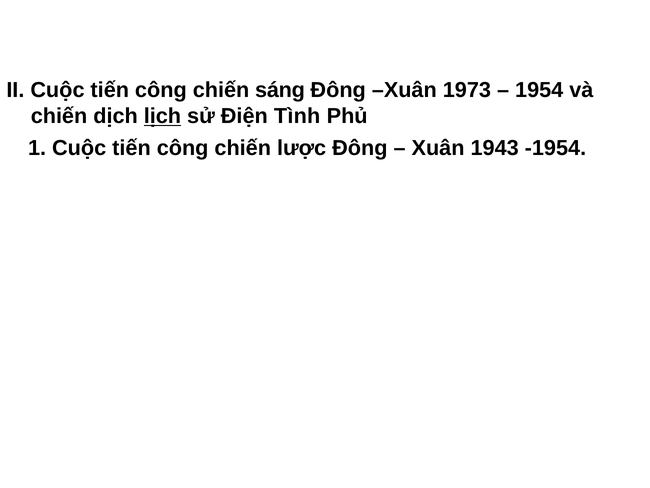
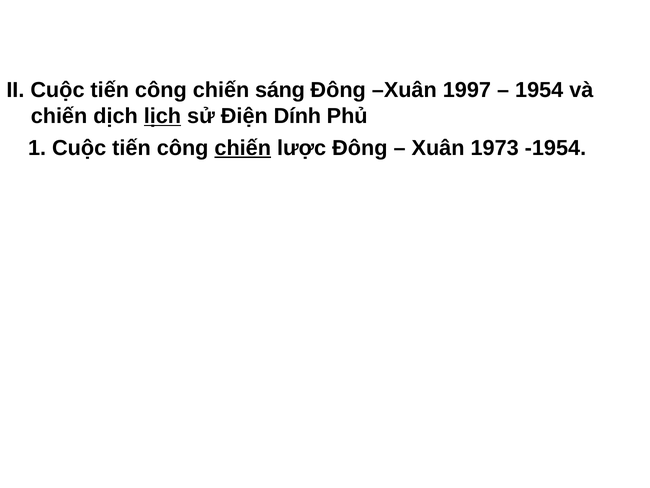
1973: 1973 -> 1997 (467, 90)
Tình: Tình -> Dính (297, 116)
chiến underline: none -> present (243, 148)
1943: 1943 -> 1973 (495, 148)
